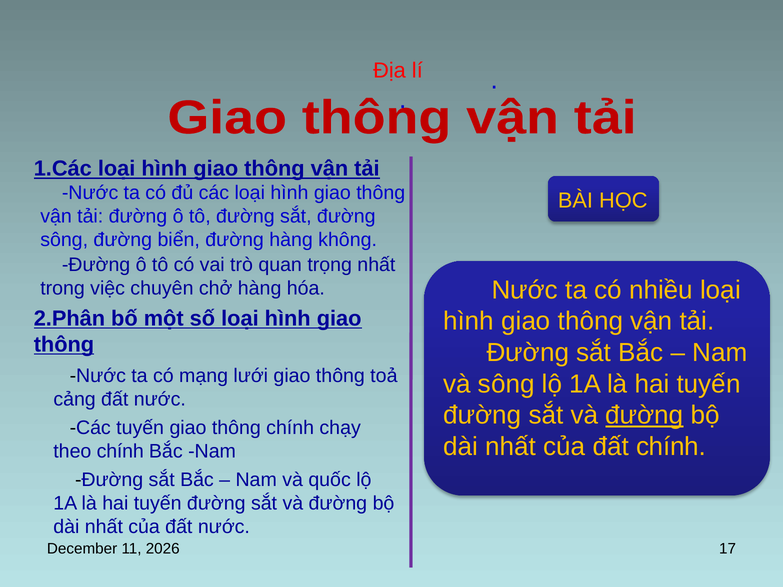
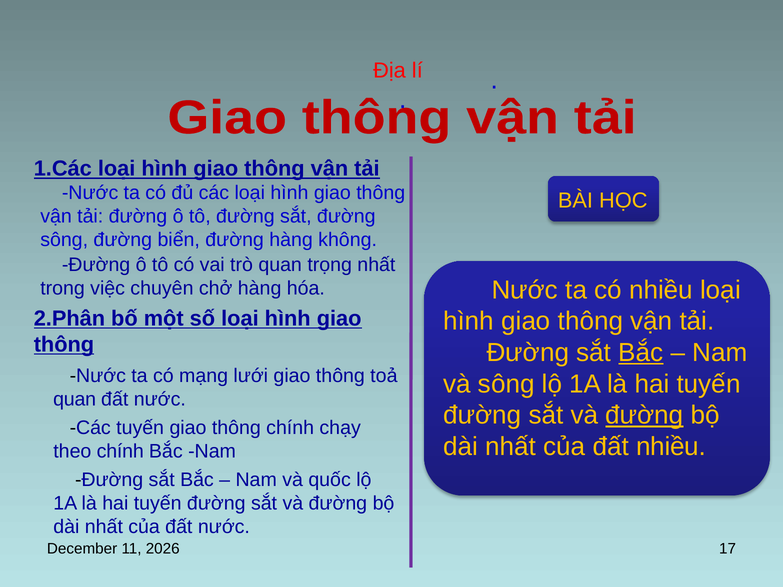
Bắc underline: none -> present (641, 353)
cảng: cảng -> quan (75, 399)
đất chính: chính -> nhiều (671, 447)
